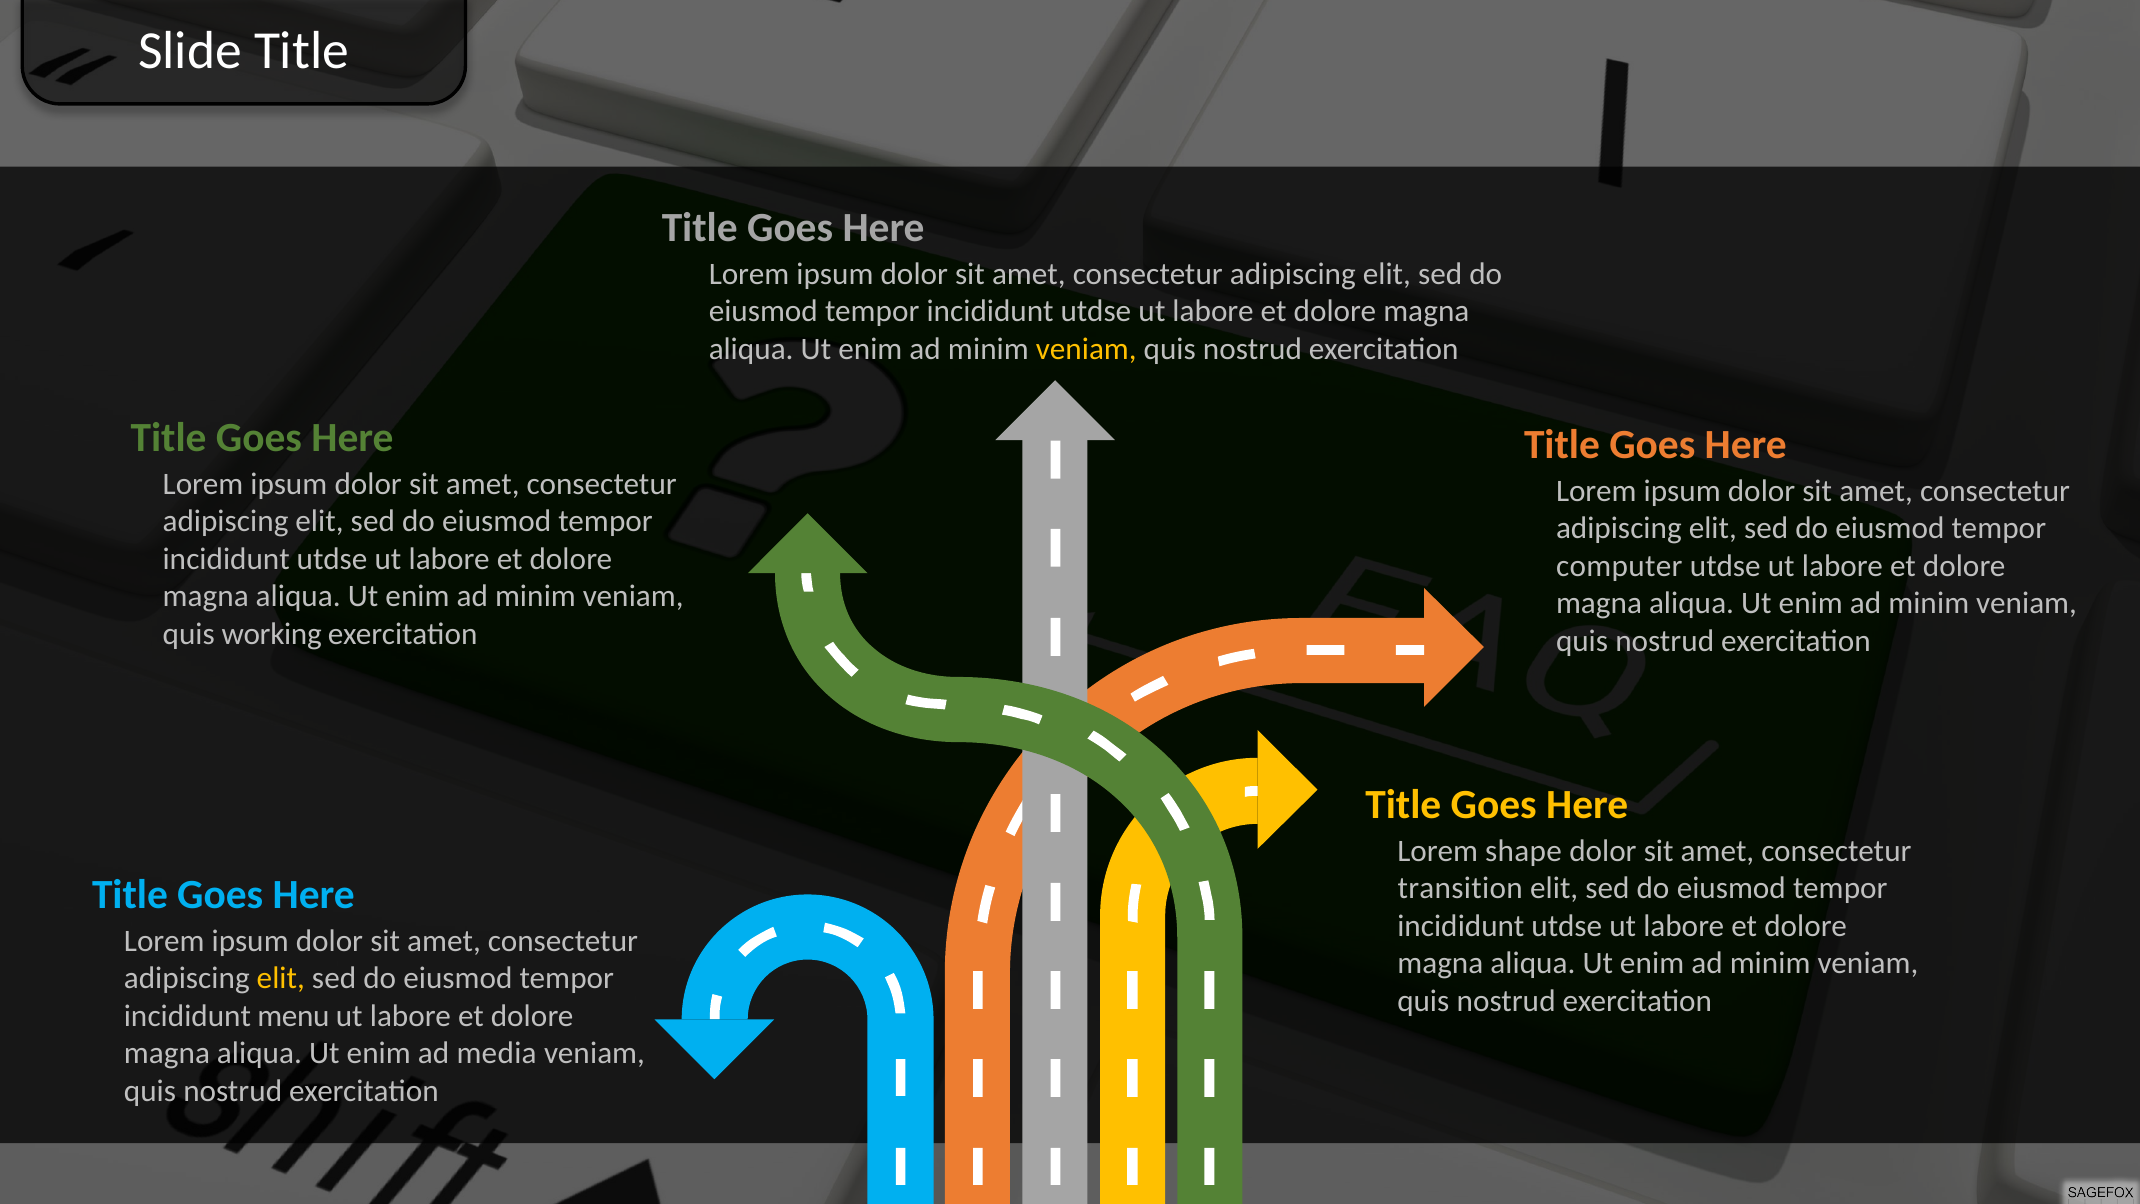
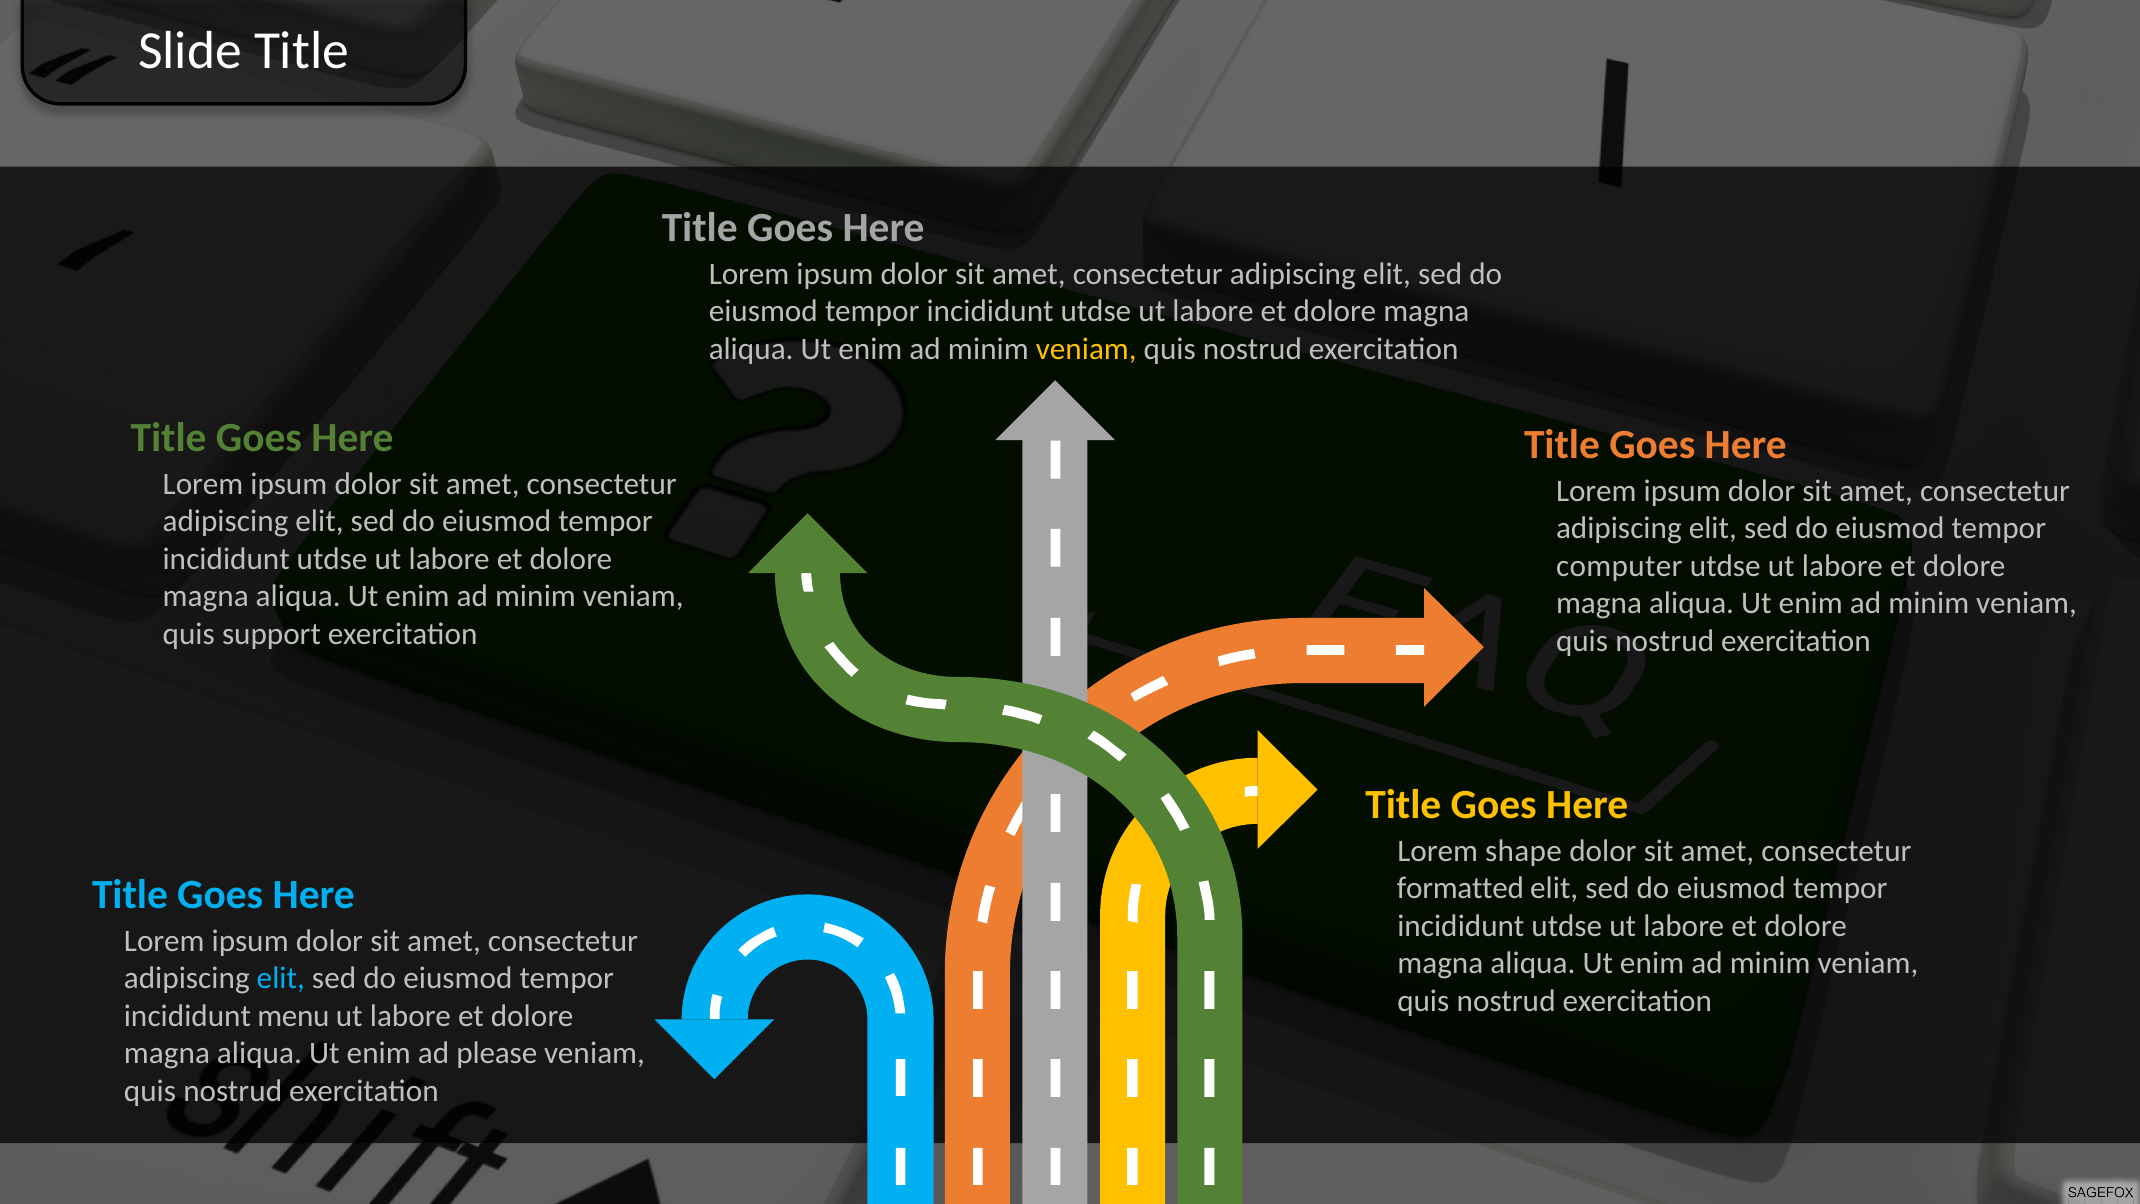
working: working -> support (272, 634)
transition: transition -> formatted (1460, 888)
elit colour: yellow -> light blue (281, 978)
media: media -> please (497, 1053)
